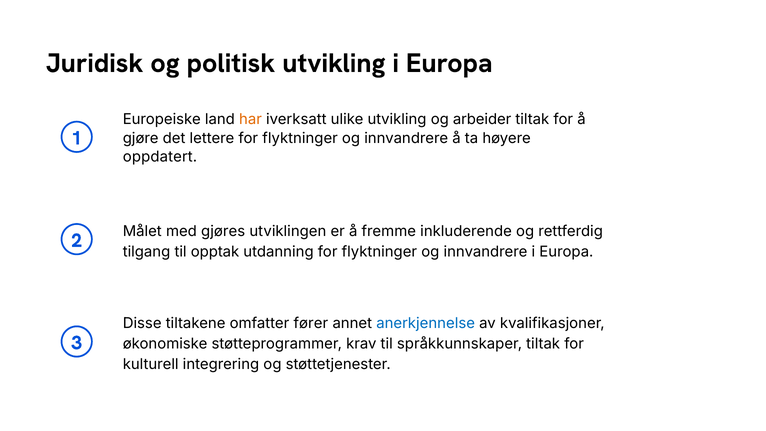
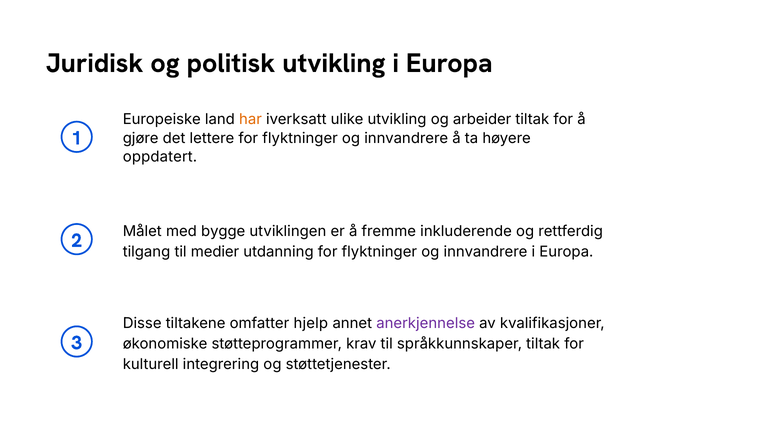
gjøres: gjøres -> bygge (223, 231)
opptak: opptak -> medier (215, 252)
fører: fører -> hjelp (311, 323)
anerkjennelse colour: blue -> purple (426, 323)
